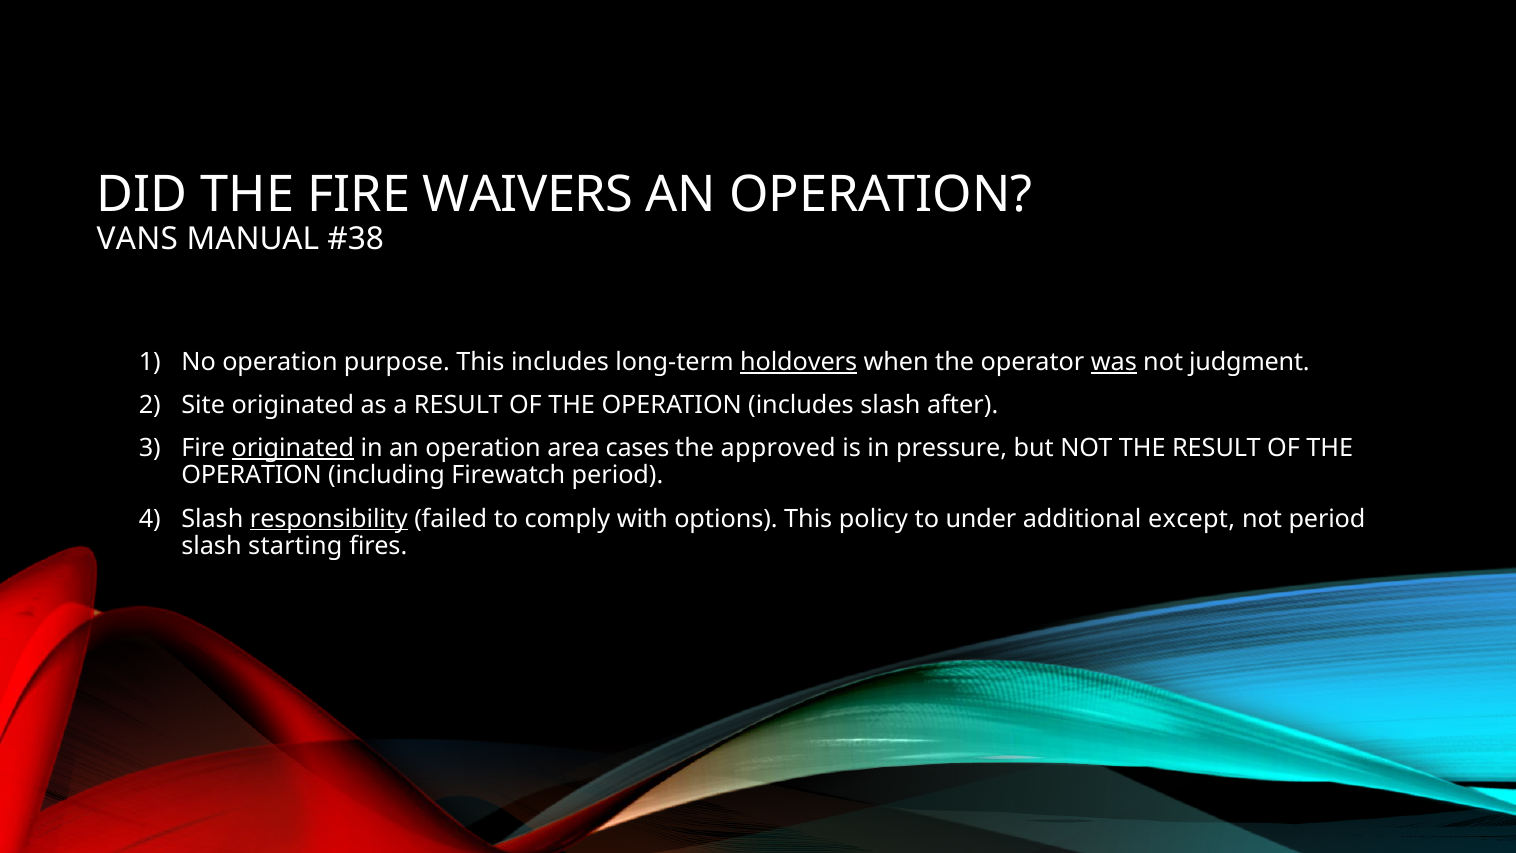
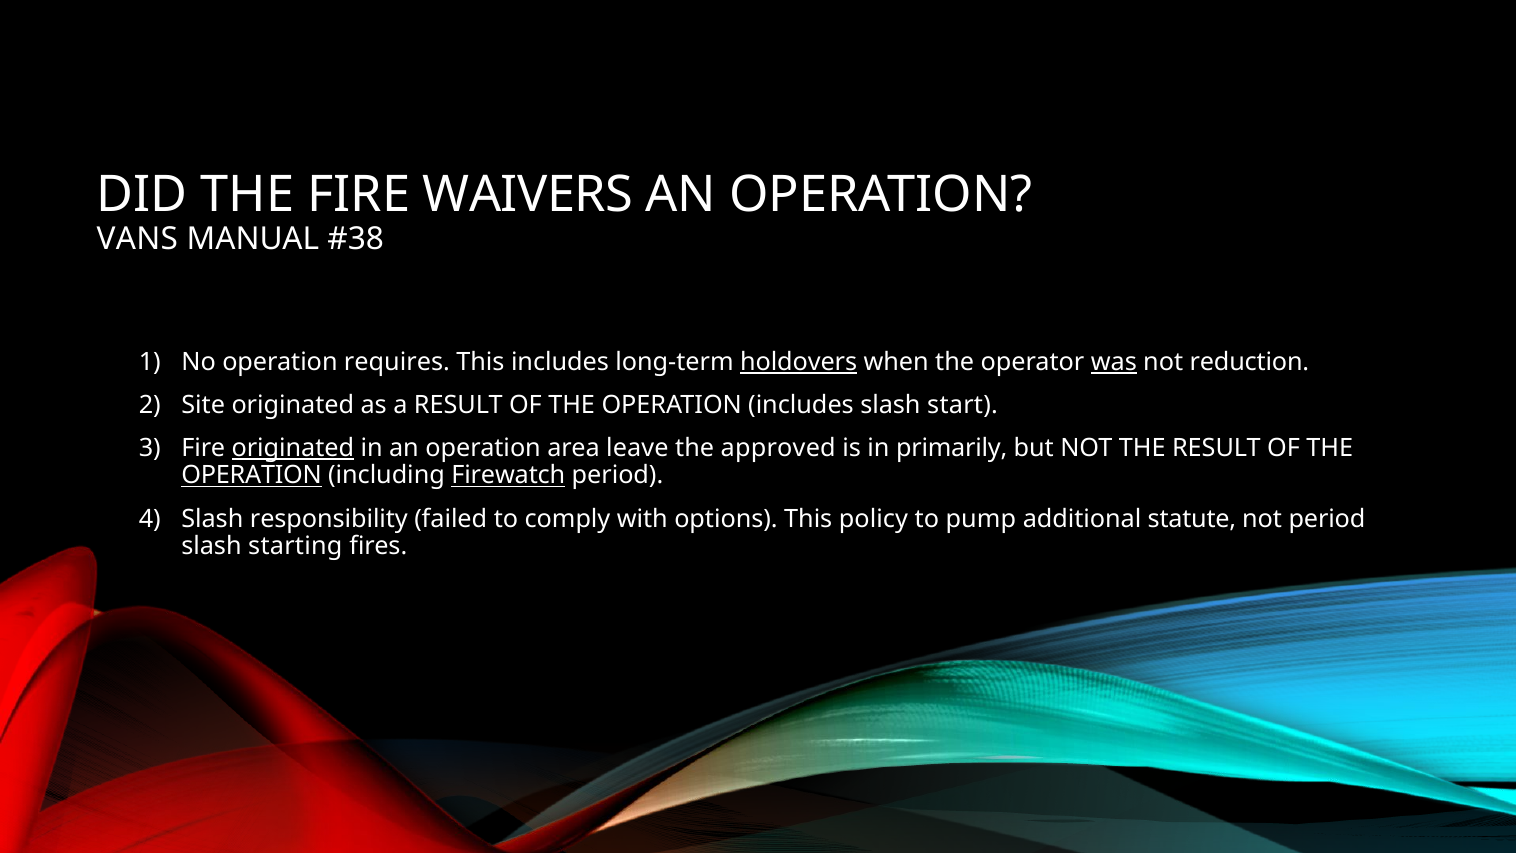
purpose: purpose -> requires (397, 362)
judgment: judgment -> reduction (1249, 362)
after: after -> start (963, 405)
cases: cases -> leave (637, 448)
pressure: pressure -> primarily (952, 448)
OPERATION underline: none -> present (252, 475)
Firewatch underline: none -> present (508, 475)
responsibility underline: present -> none (329, 519)
under: under -> pump (981, 519)
except: except -> statute (1192, 519)
